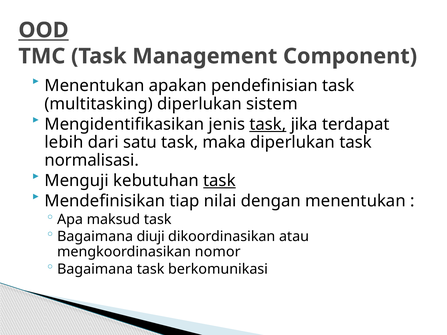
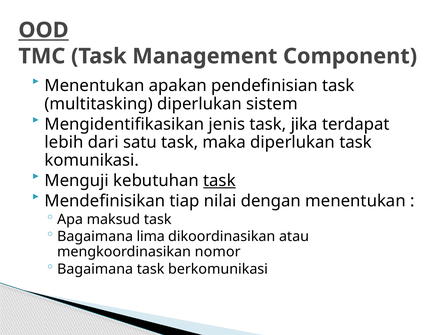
task underline: present -> none (268, 124)
normalisasi: normalisasi -> komunikasi (92, 161)
diuji: diuji -> lima (151, 237)
